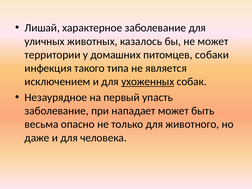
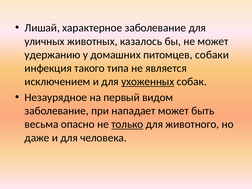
территории: территории -> удержанию (53, 55)
упасть: упасть -> видом (158, 97)
только underline: none -> present (127, 124)
